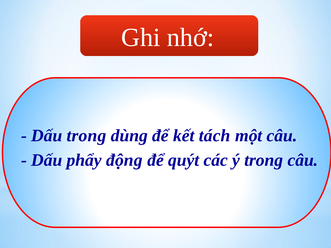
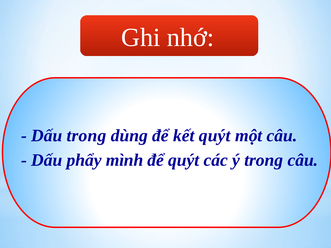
kết tách: tách -> quýt (215, 136)
động: động -> mình (125, 160)
